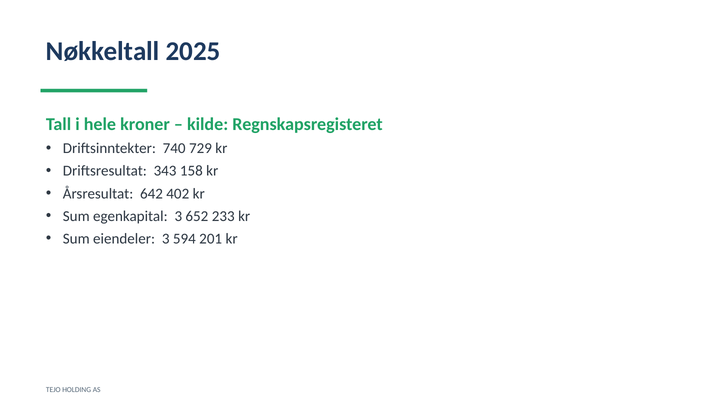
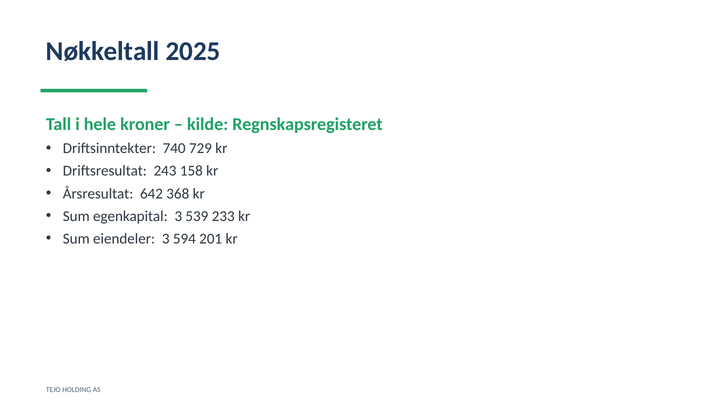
343: 343 -> 243 (165, 171)
402: 402 -> 368 (178, 194)
652: 652 -> 539 (197, 216)
